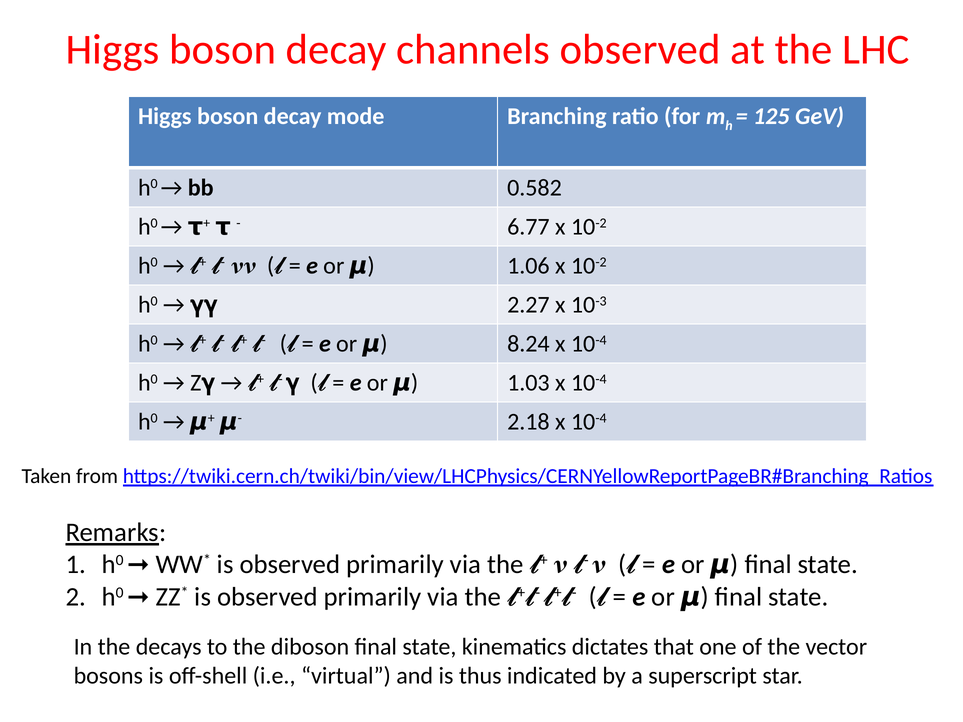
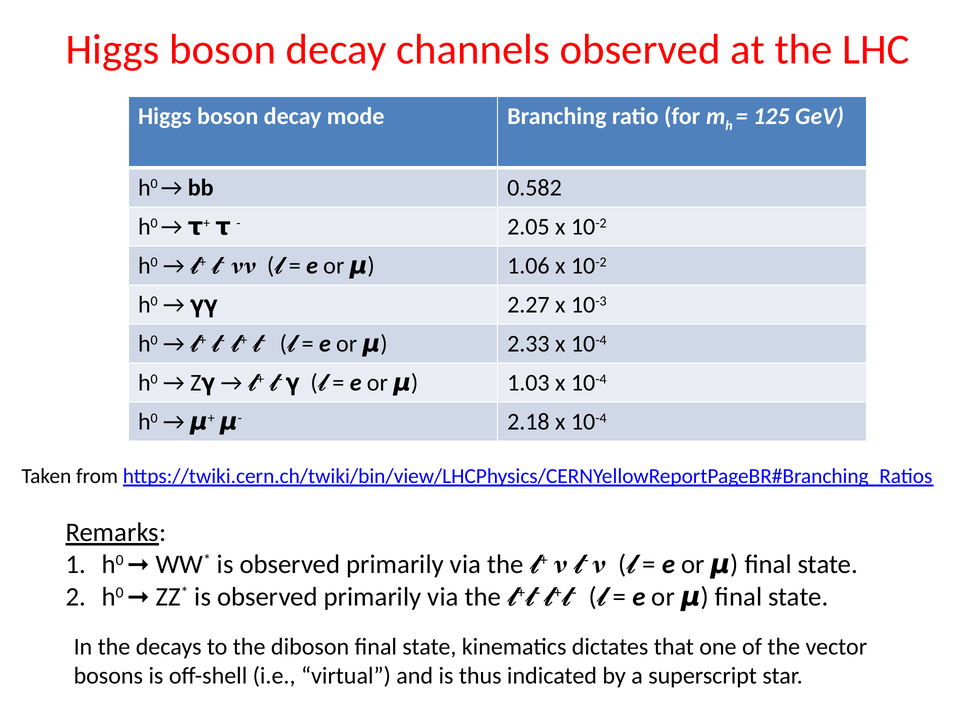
6.77: 6.77 -> 2.05 (528, 227)
8.24: 8.24 -> 2.33 (528, 344)
